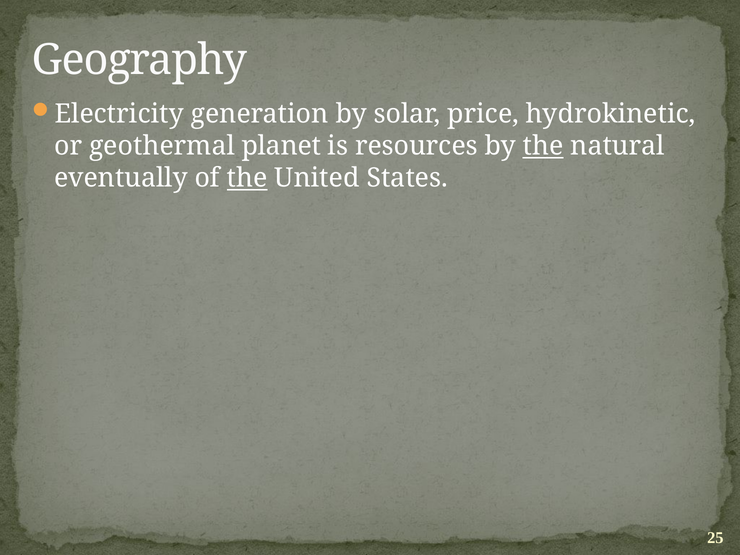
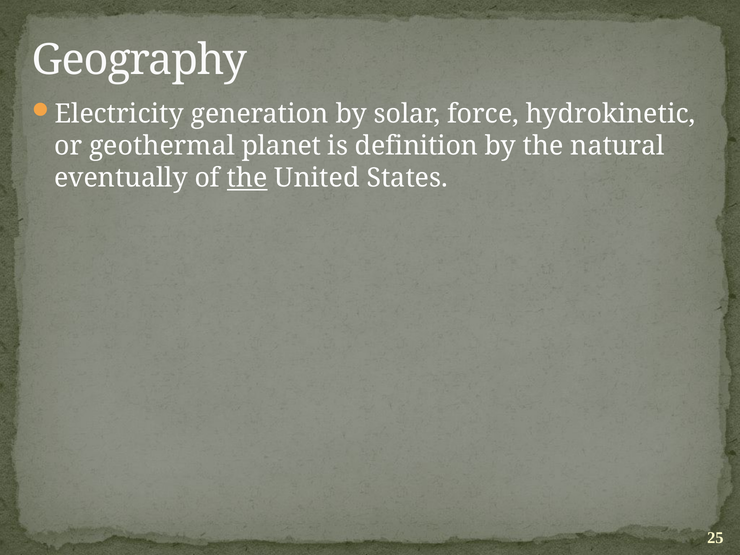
price: price -> force (483, 114)
resources: resources -> definition (417, 146)
the underline: present -> none (543, 146)
